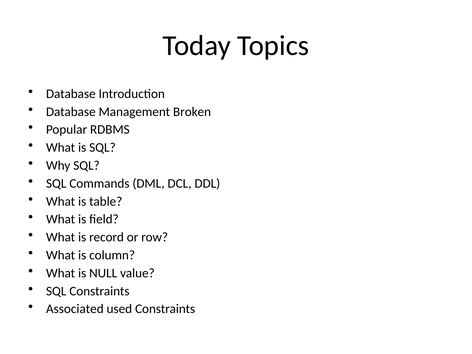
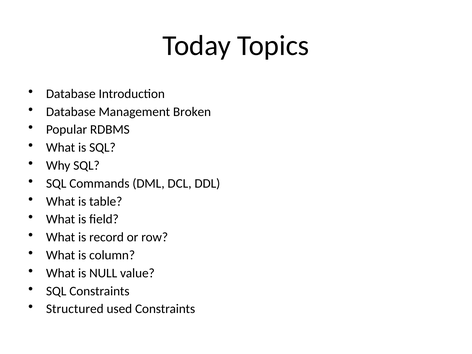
Associated: Associated -> Structured (75, 309)
